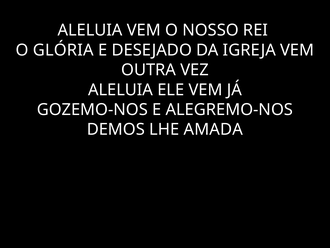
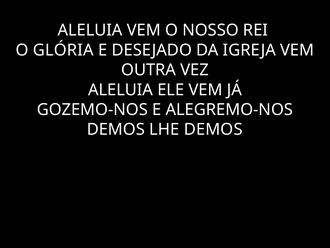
LHE AMADA: AMADA -> DEMOS (213, 129)
